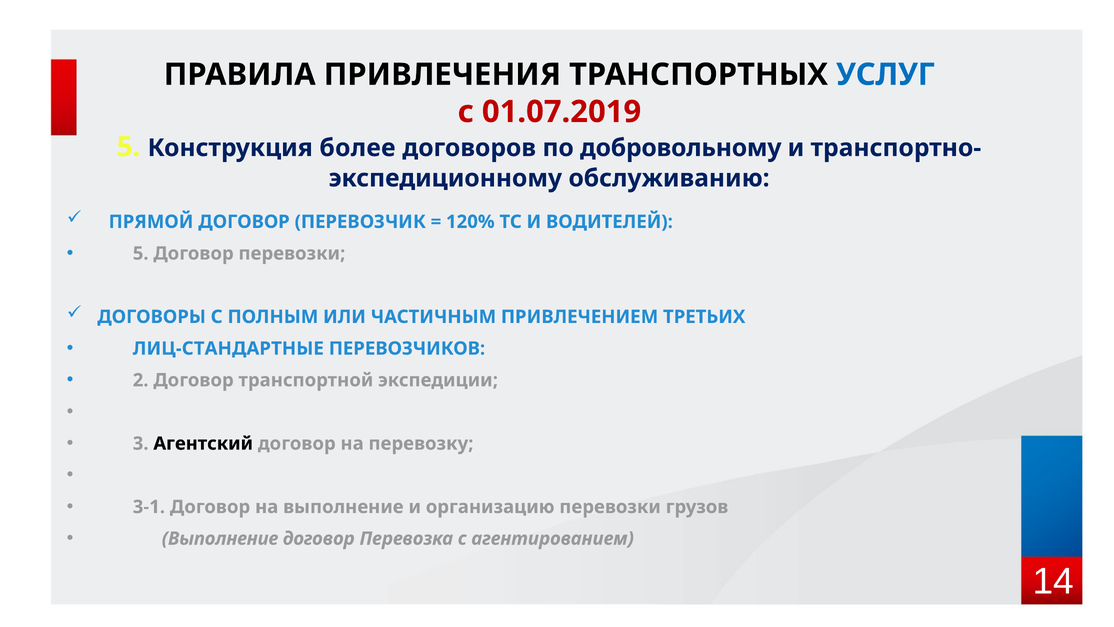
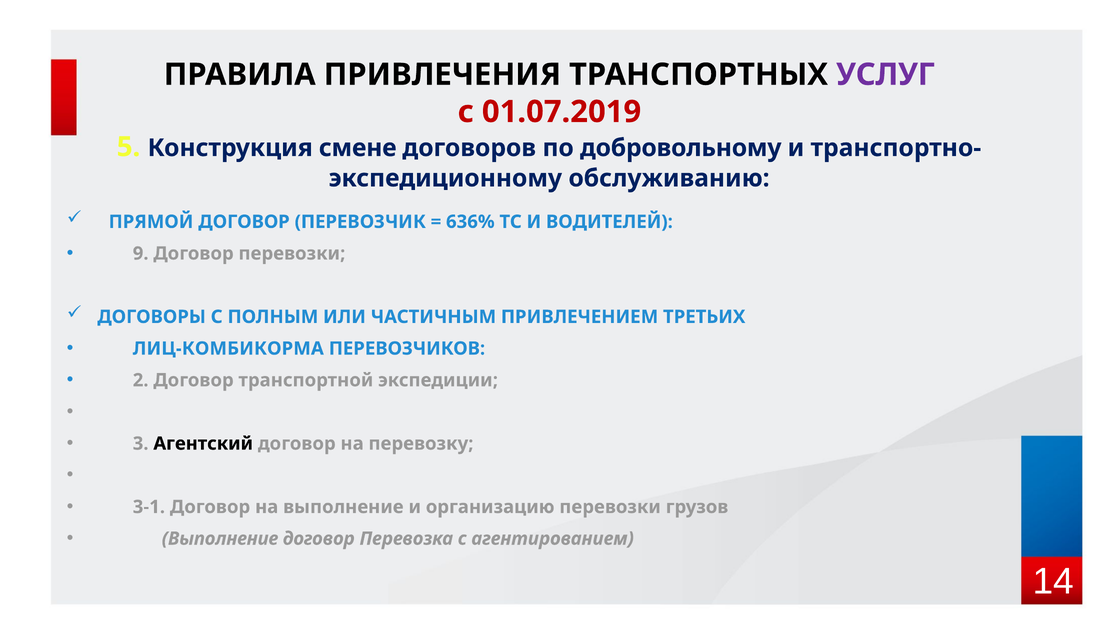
УСЛУГ colour: blue -> purple (886, 75)
более: более -> смене (358, 148)
120%: 120% -> 636% (470, 222)
5: 5 -> 9 (141, 253)
ЛИЦ-СТАНДАРТНЫЕ: ЛИЦ-СТАНДАРТНЫЕ -> ЛИЦ-КОМБИКОРМА (228, 348)
